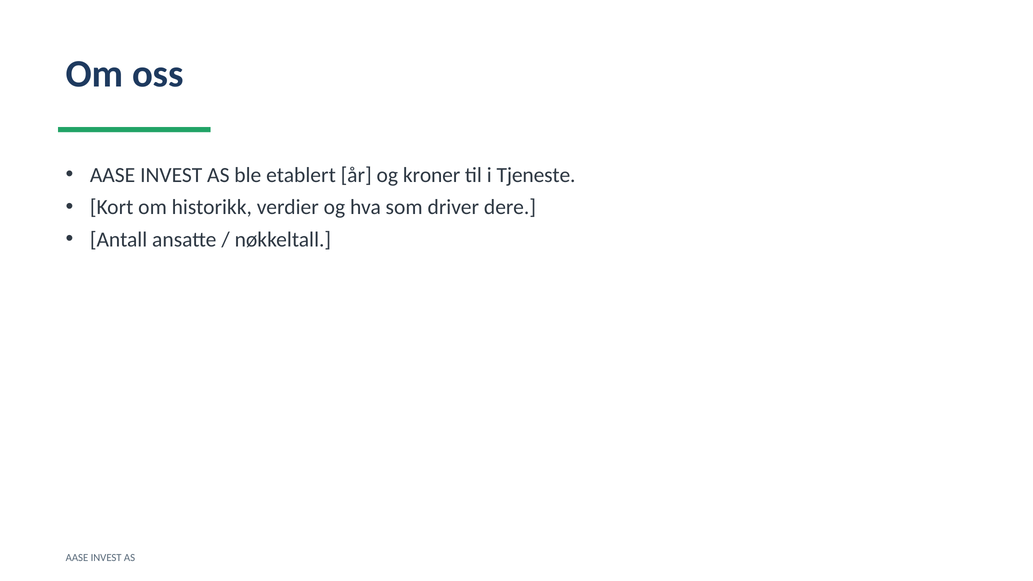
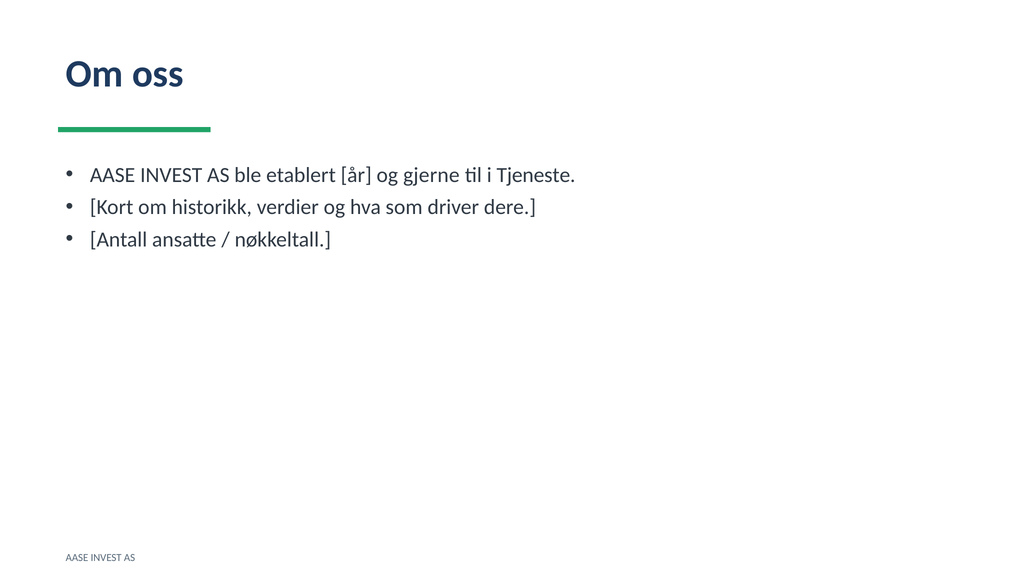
kroner: kroner -> gjerne (431, 175)
